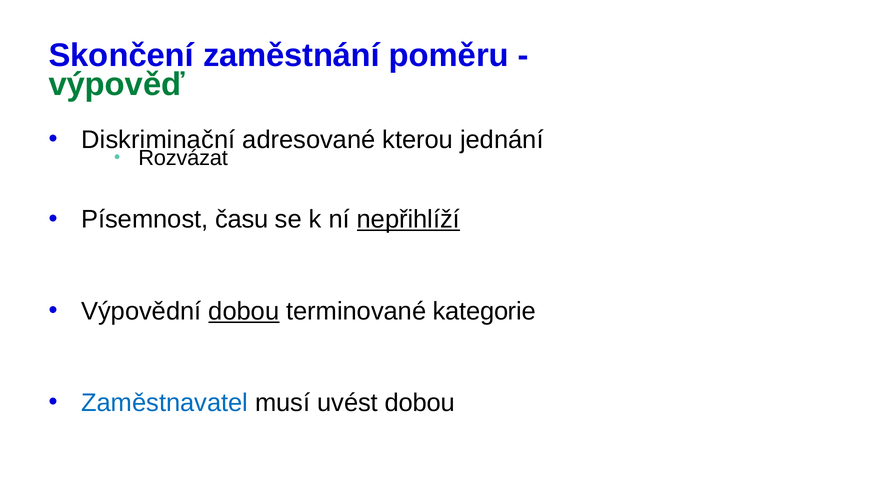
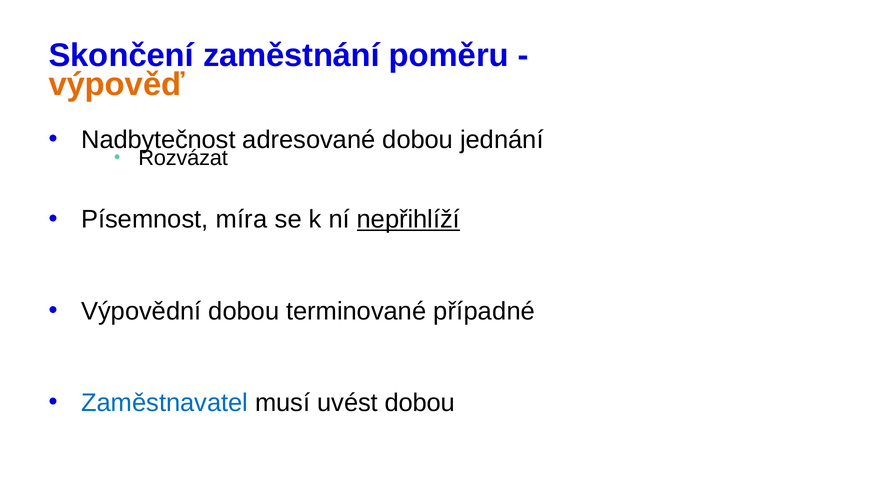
výpověď colour: green -> orange (117, 85)
Diskriminační: Diskriminační -> Nadbytečnost (158, 140)
adresované kterou: kterou -> dobou (418, 140)
času: času -> míra (242, 220)
dobou underline: present -> none (244, 312)
kategorie: kategorie -> případné (484, 312)
